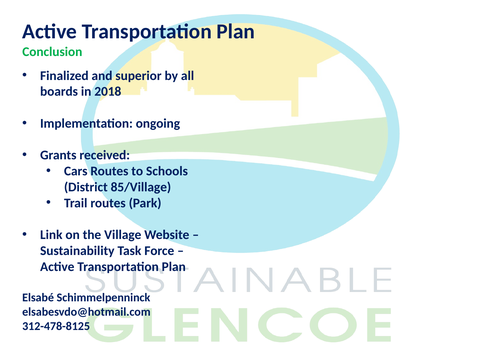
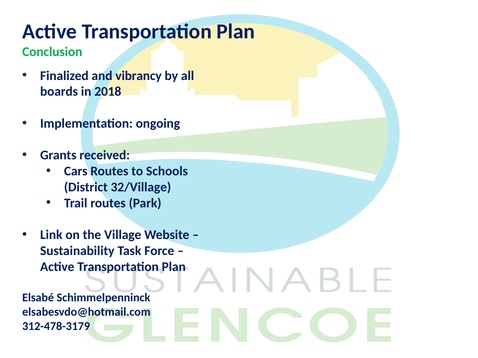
superior: superior -> vibrancy (139, 76)
85/Village: 85/Village -> 32/Village (141, 187)
312-478-8125: 312-478-8125 -> 312-478-3179 (56, 327)
